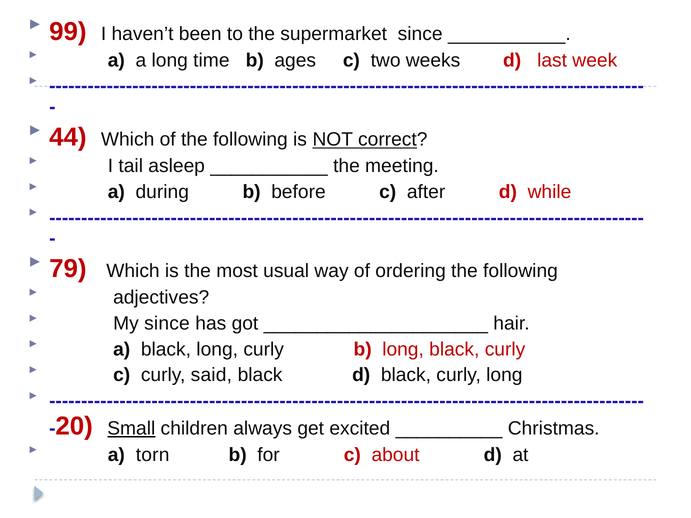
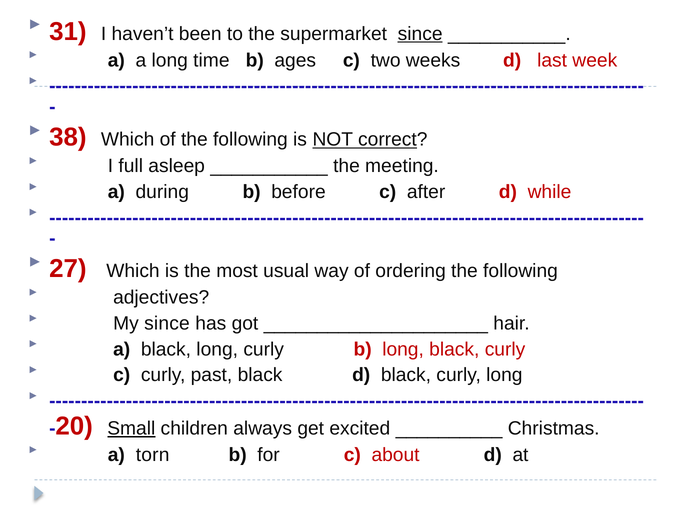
99: 99 -> 31 (68, 32)
since underline: none -> present (420, 34)
44: 44 -> 38 (68, 137)
tail: tail -> full (131, 166)
79: 79 -> 27 (68, 269)
said: said -> past (211, 375)
